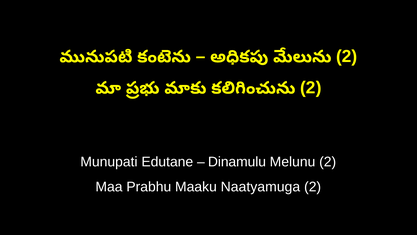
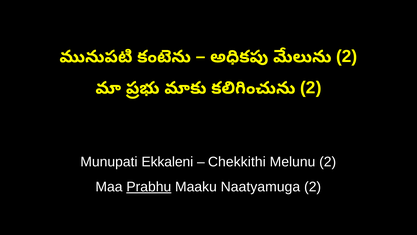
Edutane: Edutane -> Ekkaleni (167, 162)
Dinamulu: Dinamulu -> Chekkithi (237, 162)
Prabhu underline: none -> present (149, 187)
